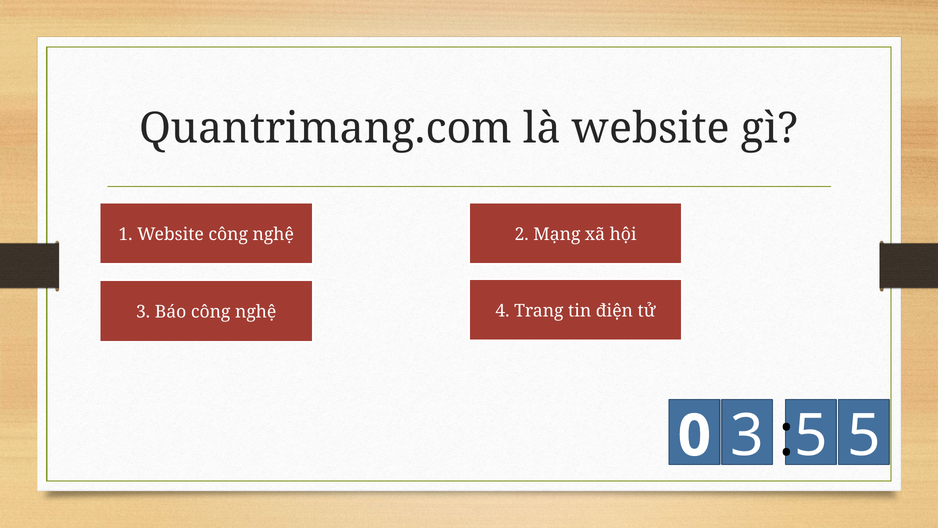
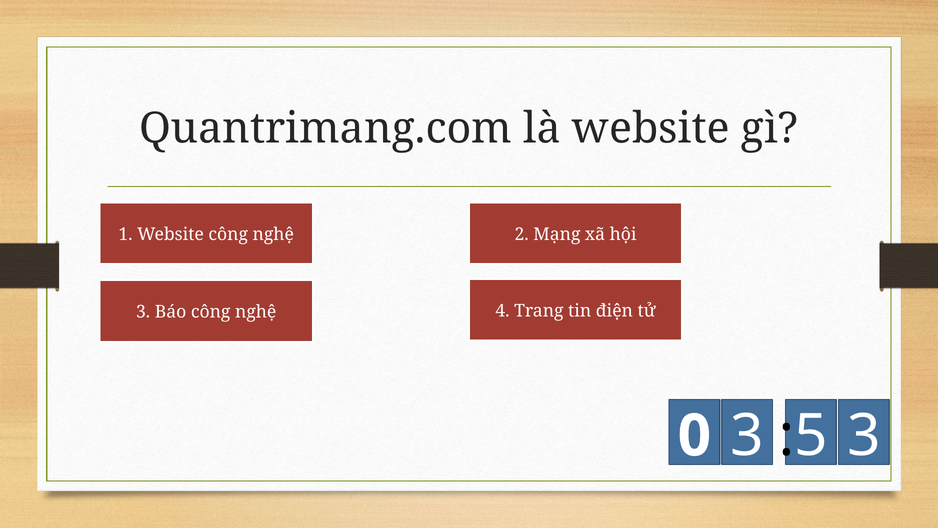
3 5: 5 -> 3 (864, 436)
